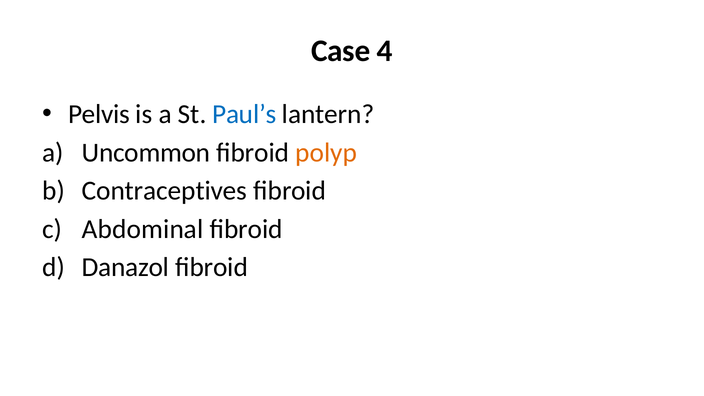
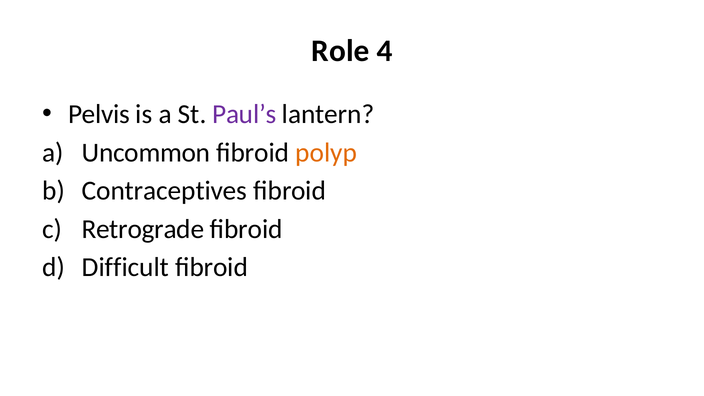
Case: Case -> Role (340, 51)
Paul’s colour: blue -> purple (244, 114)
Abdominal: Abdominal -> Retrograde (143, 229)
Danazol: Danazol -> Difficult (125, 267)
